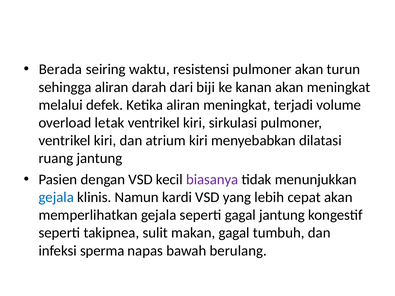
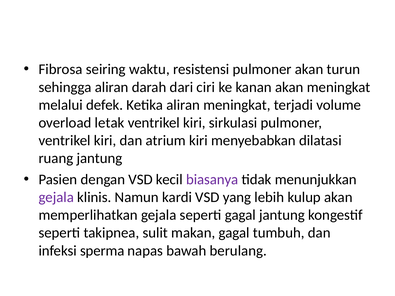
Berada: Berada -> Fibrosa (61, 69)
biji: biji -> ciri (206, 87)
gejala colour: blue -> purple (56, 197)
cepat: cepat -> kulup (304, 197)
